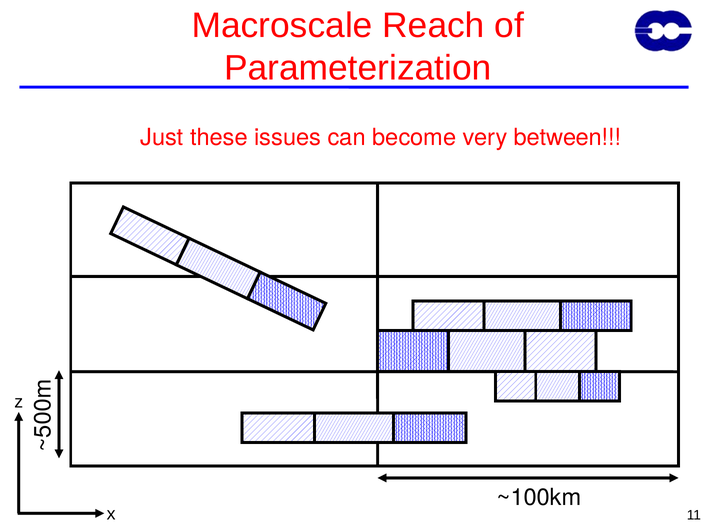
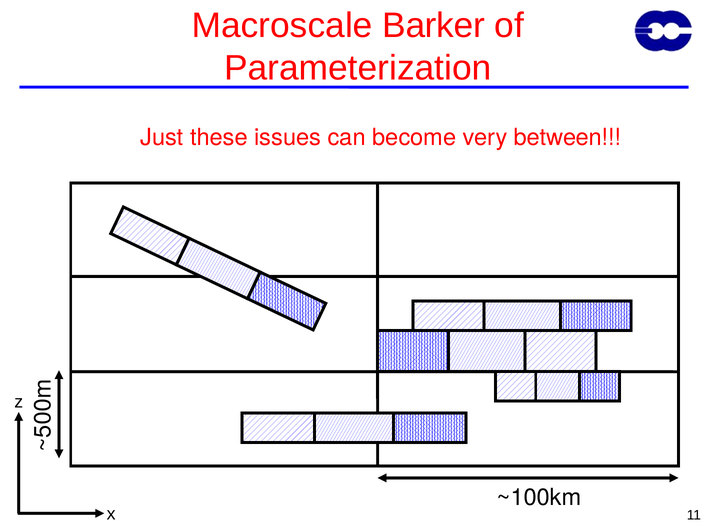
Reach: Reach -> Barker (434, 25)
